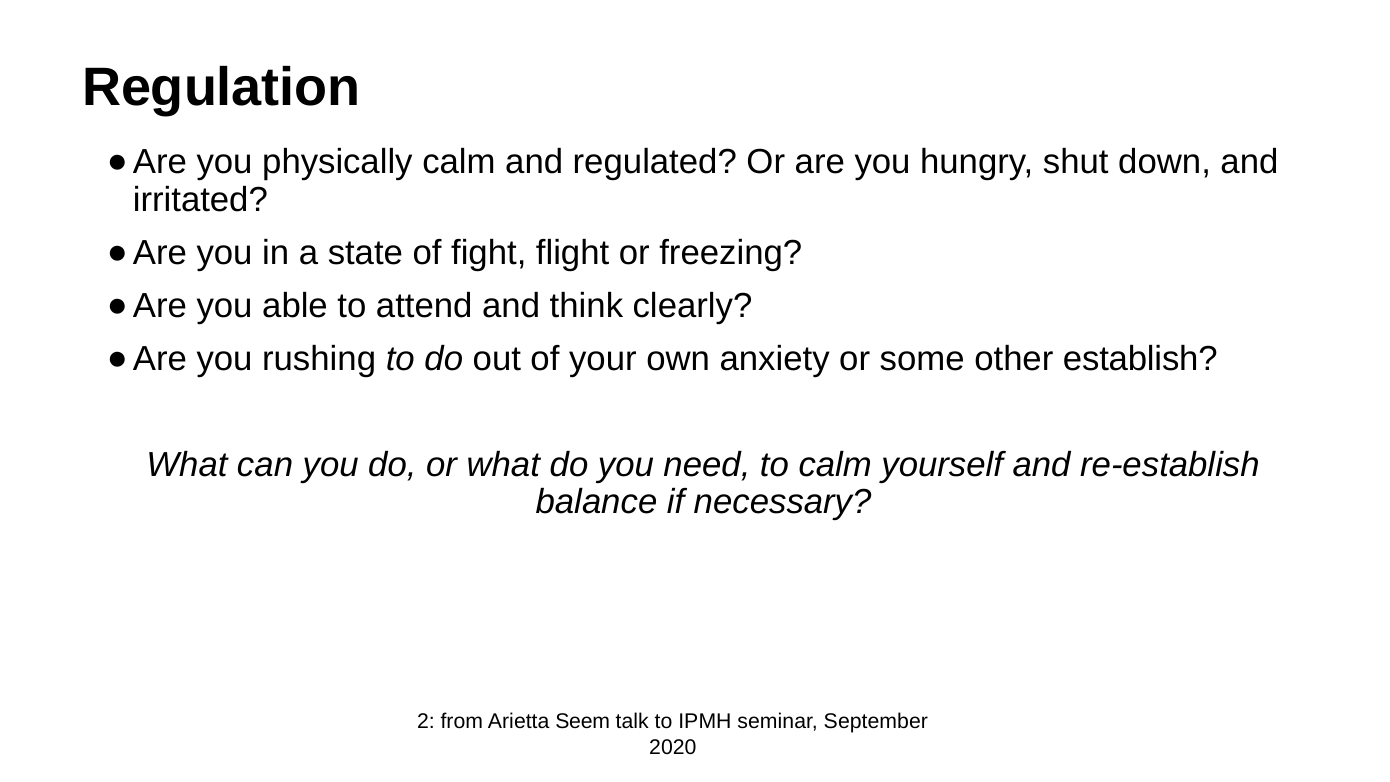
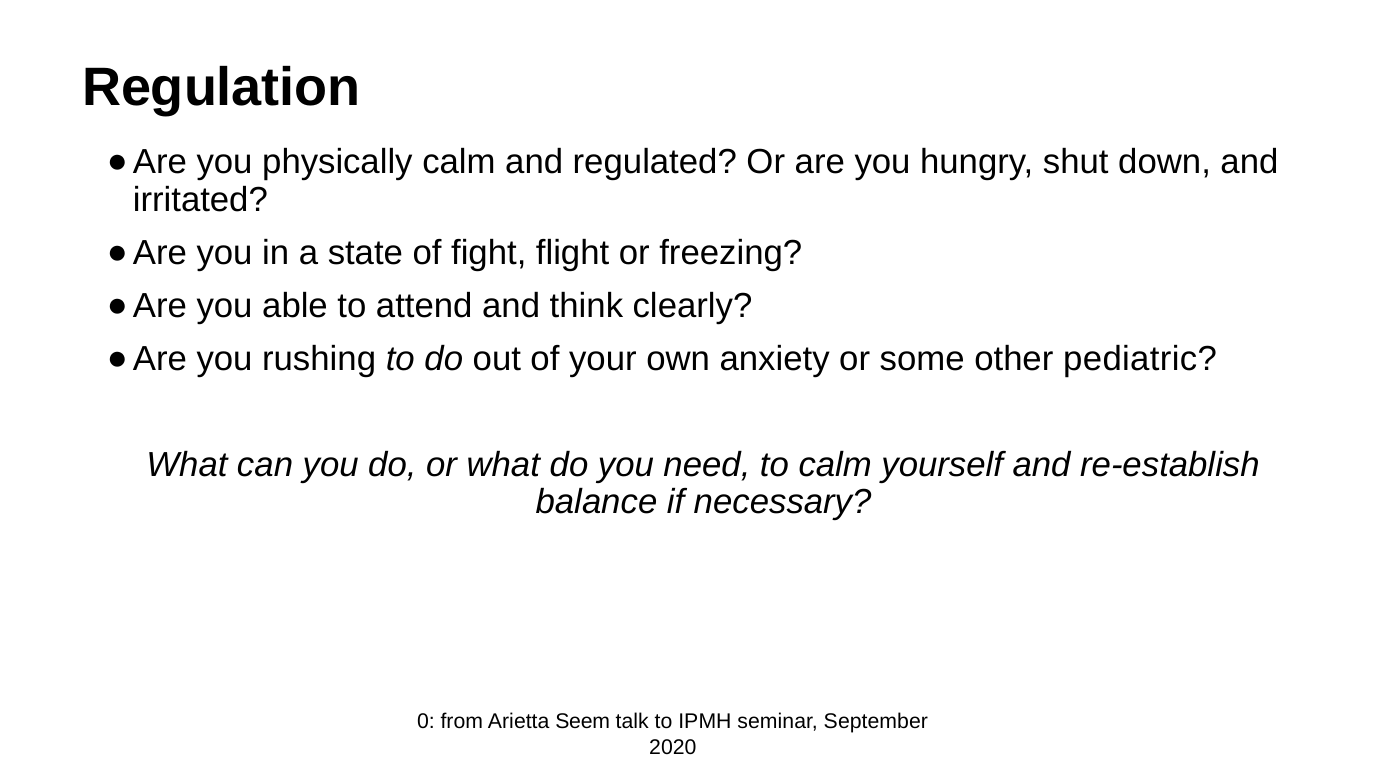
establish: establish -> pediatric (1140, 359)
2: 2 -> 0 (426, 721)
